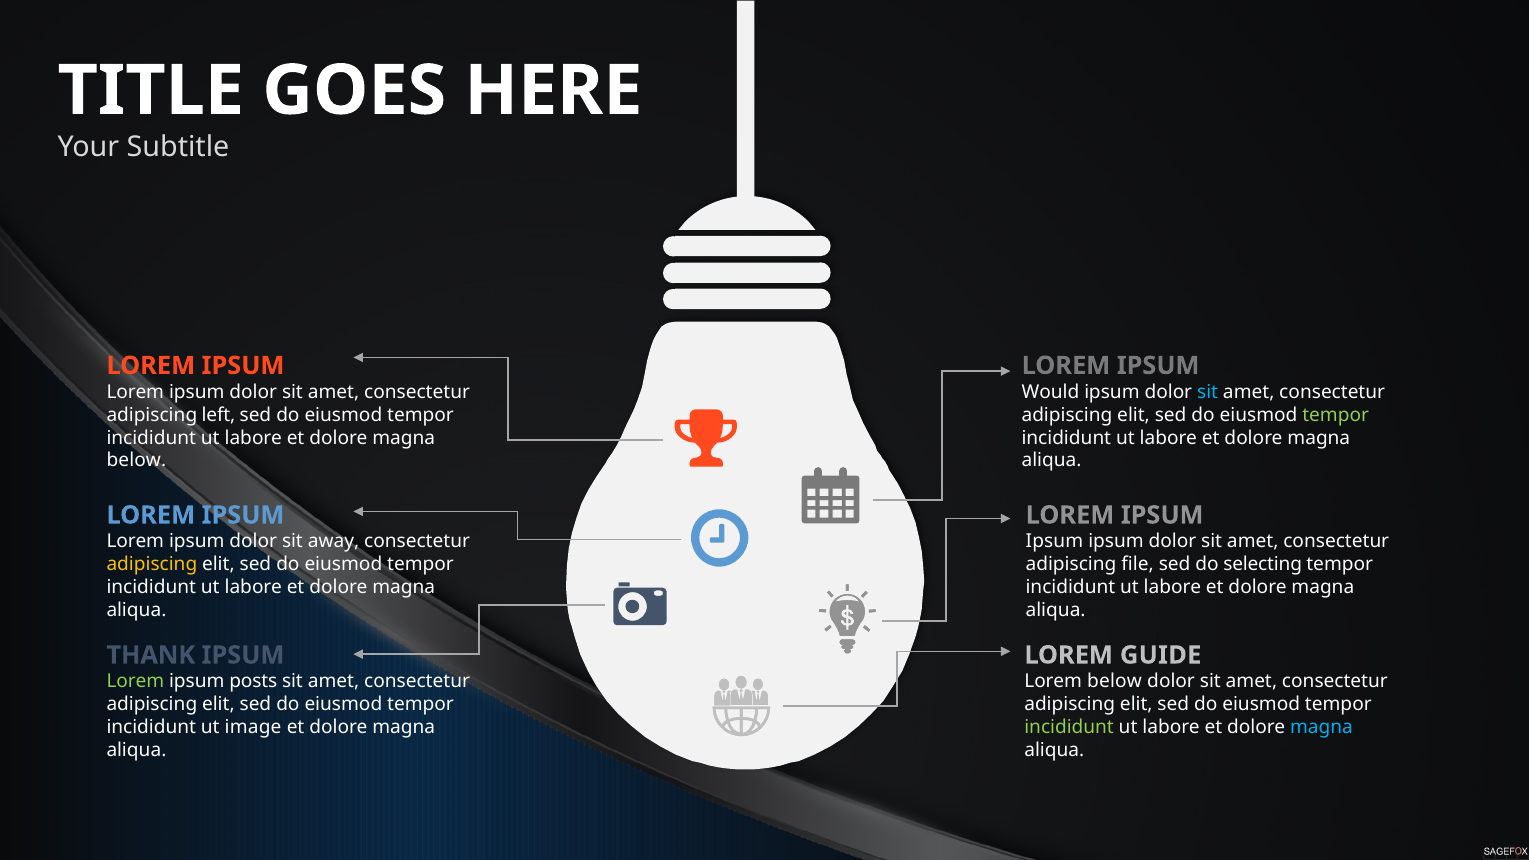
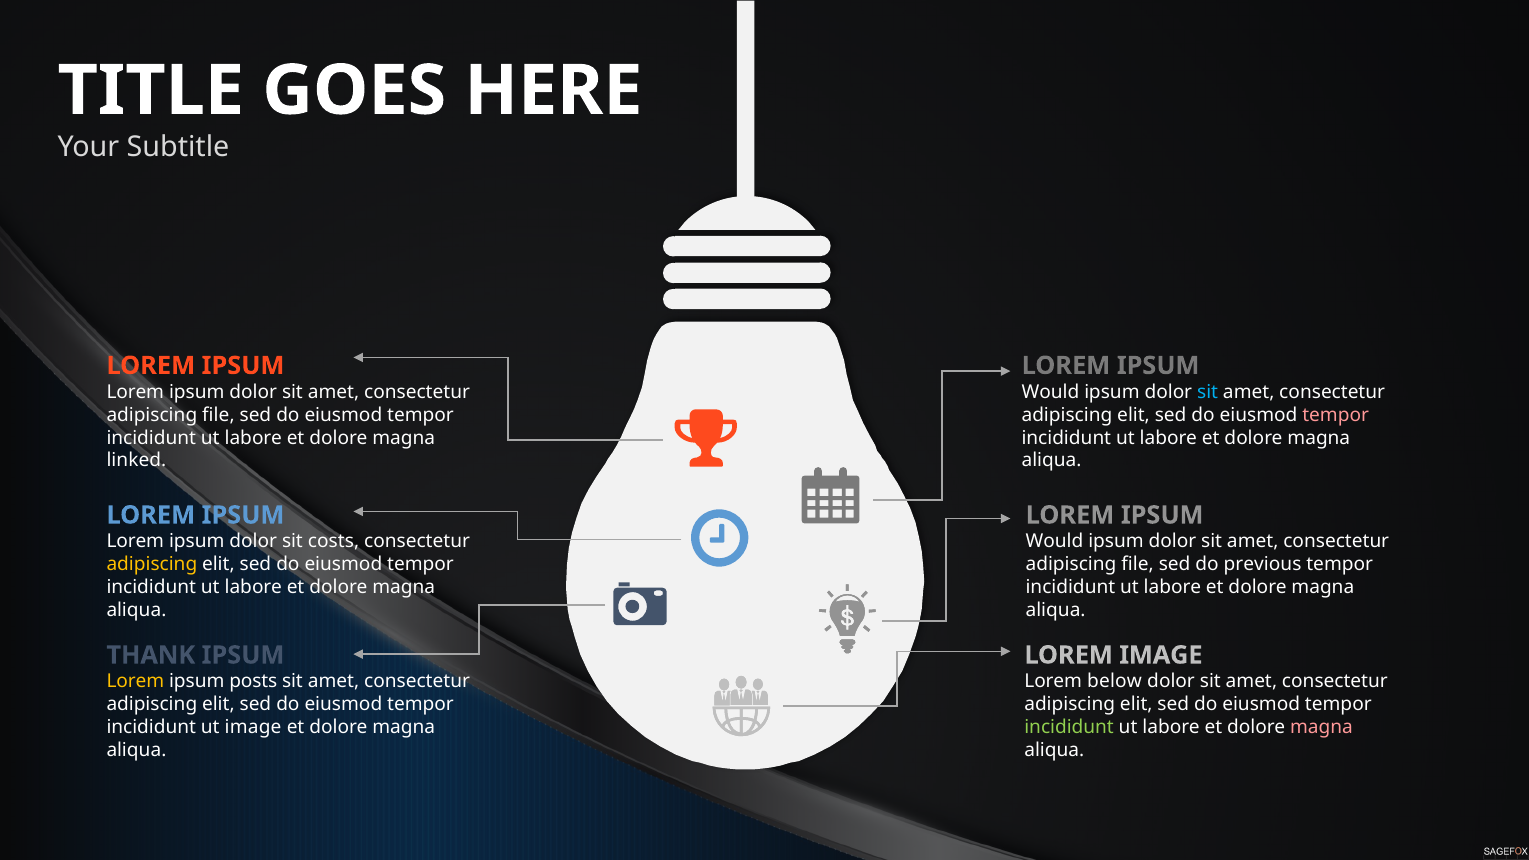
left: left -> file (218, 415)
tempor colour: light green -> pink (1336, 415)
below: below -> linked (136, 461)
away: away -> costs (334, 541)
Ipsum: Ipsum -> Would (1055, 541)
selecting: selecting -> previous (1263, 564)
LOREM GUIDE: GUIDE -> IMAGE (1161, 655)
Lorem colour: light green -> yellow (135, 681)
magna colour: light blue -> pink (1322, 727)
